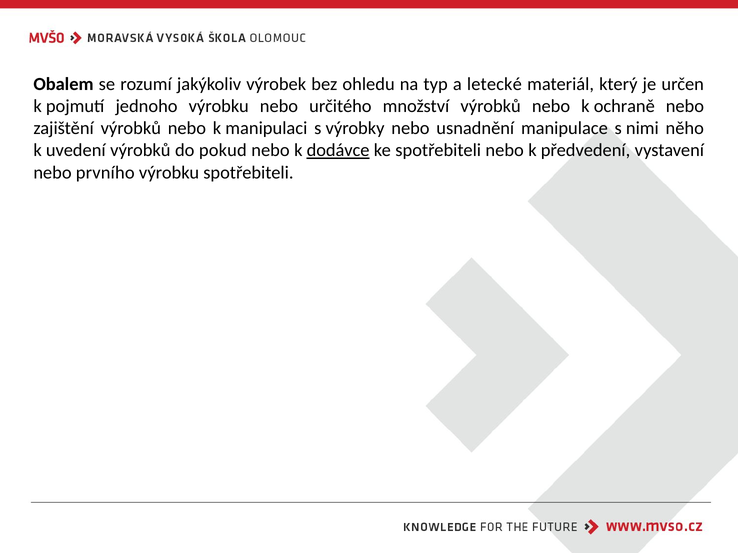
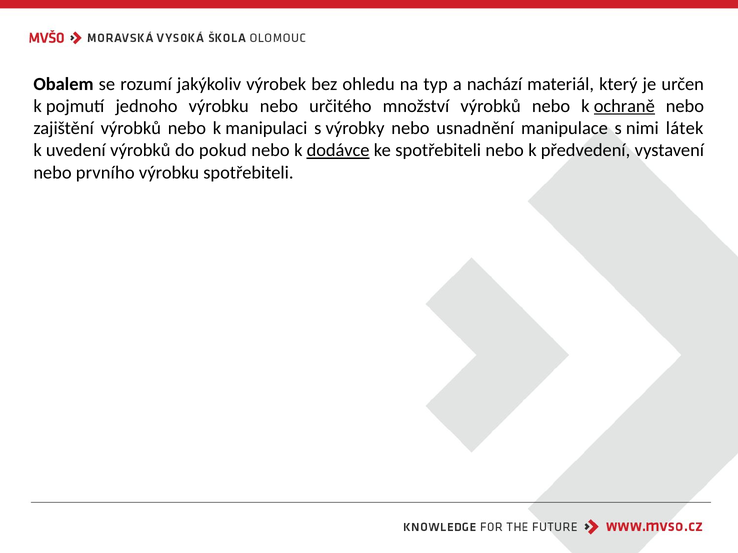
letecké: letecké -> nachází (495, 84)
ochraně underline: none -> present (624, 106)
něho: něho -> látek (685, 128)
